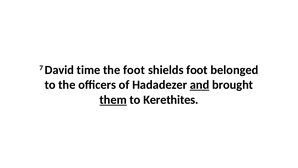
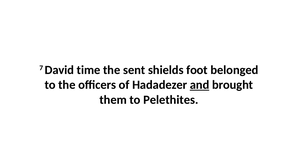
the foot: foot -> sent (134, 70)
them underline: present -> none (113, 100)
Kerethites: Kerethites -> Pelethites (171, 100)
